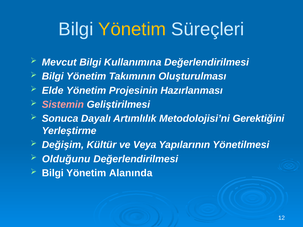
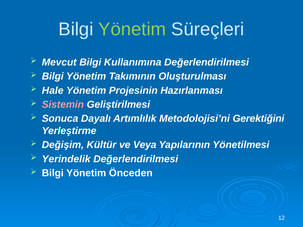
Yönetim colour: yellow -> light green (132, 29)
Elde: Elde -> Hale (53, 91)
Olduğunu: Olduğunu -> Yerindelik (66, 159)
Alanında: Alanında -> Önceden (131, 173)
